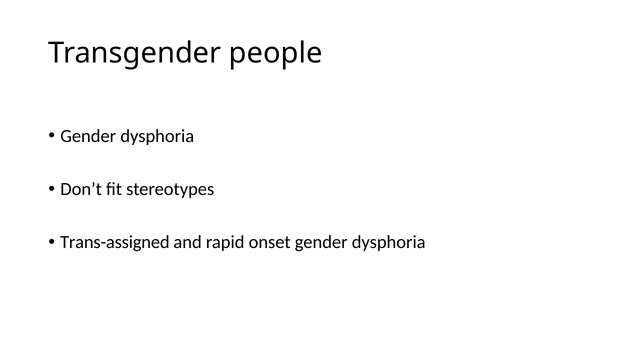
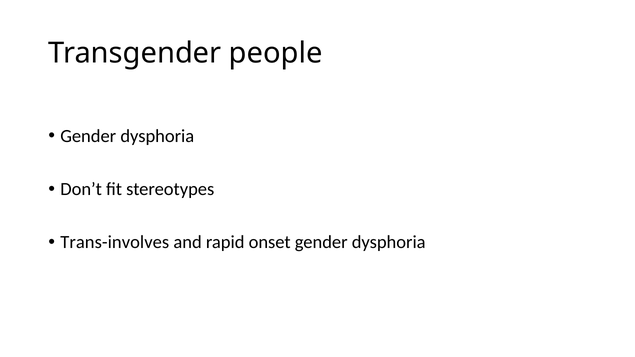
Trans-assigned: Trans-assigned -> Trans-involves (115, 242)
